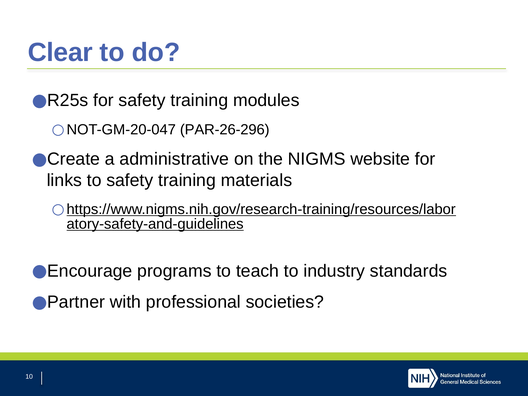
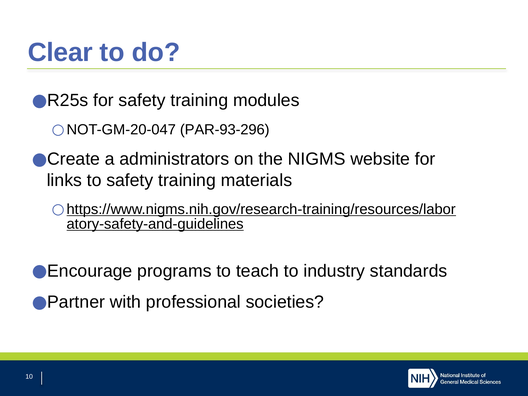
PAR-26-296: PAR-26-296 -> PAR-93-296 (225, 130)
administrative: administrative -> administrators (174, 159)
